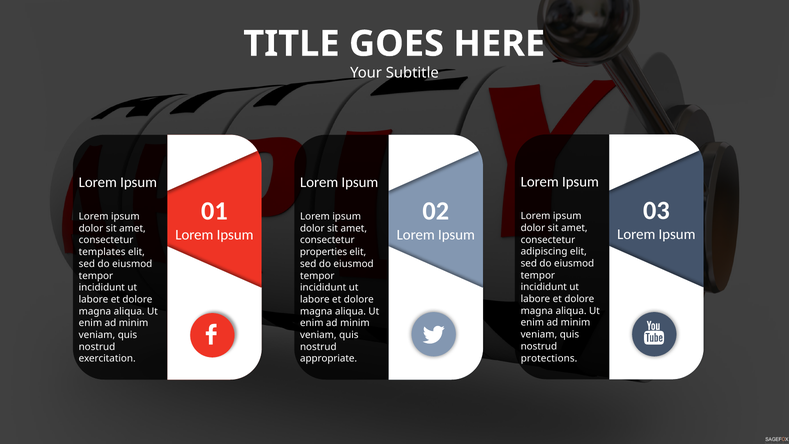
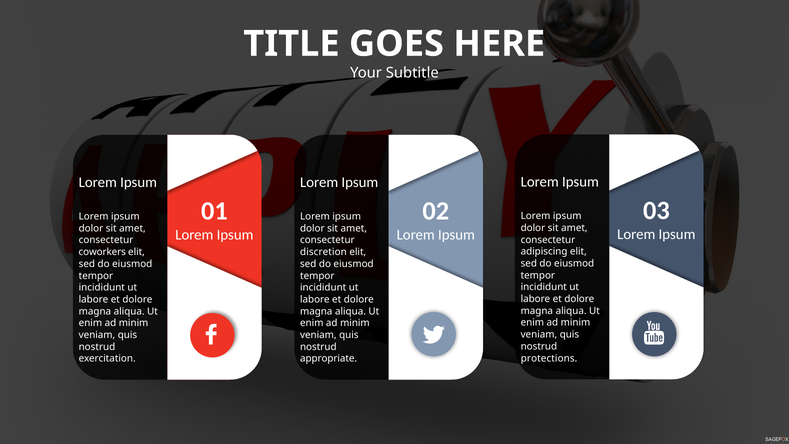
templates: templates -> coworkers (102, 252)
properties: properties -> discretion (323, 252)
